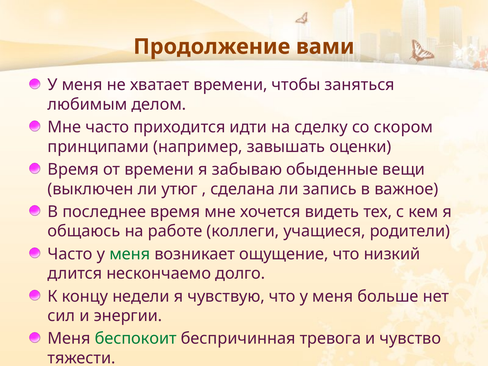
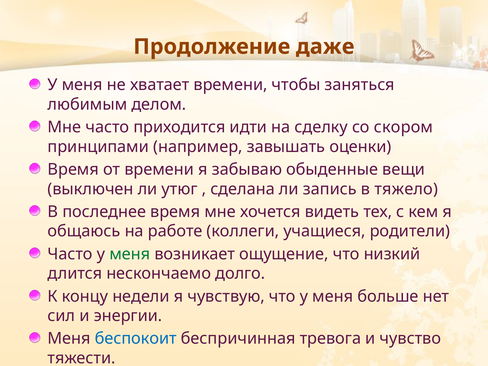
вами: вами -> даже (325, 47)
важное: важное -> тяжело (406, 189)
беспокоит colour: green -> blue (136, 339)
